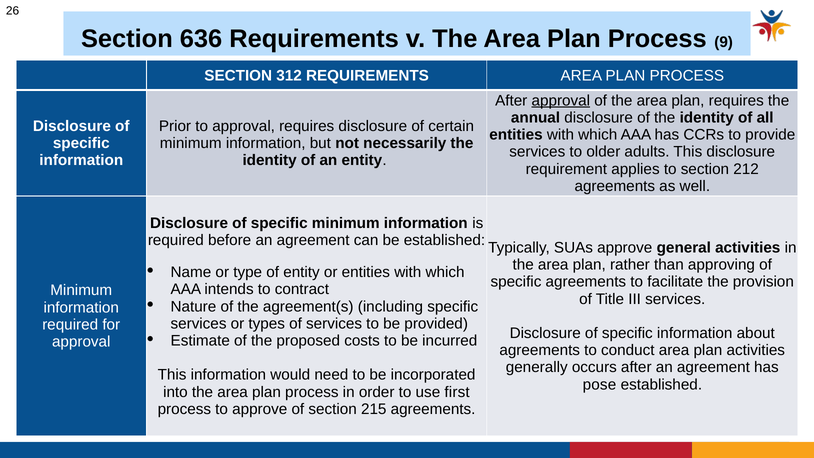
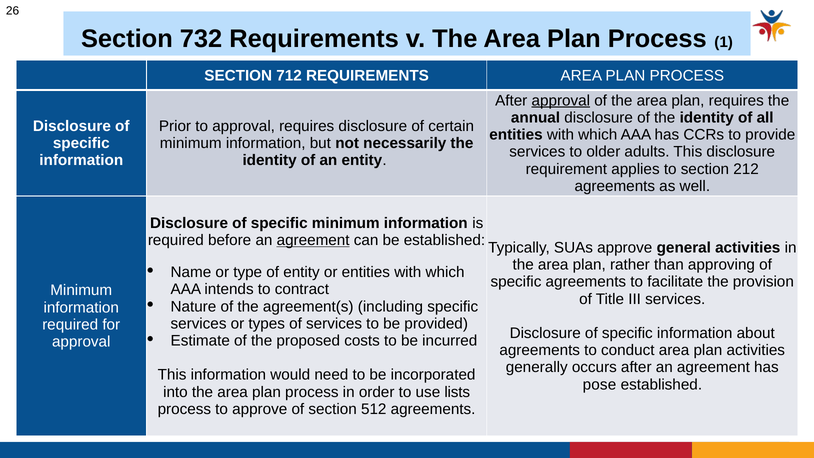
636: 636 -> 732 (201, 39)
9: 9 -> 1 (724, 42)
312: 312 -> 712 (289, 75)
agreement underline: none -> present (313, 240)
first: first -> lists (457, 392)
215: 215 -> 512 (374, 409)
